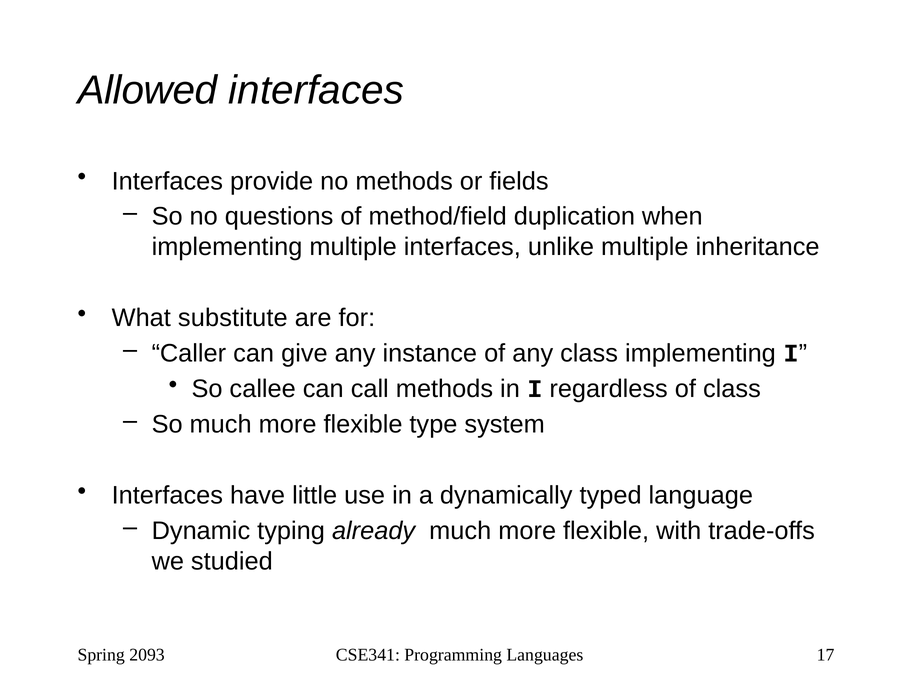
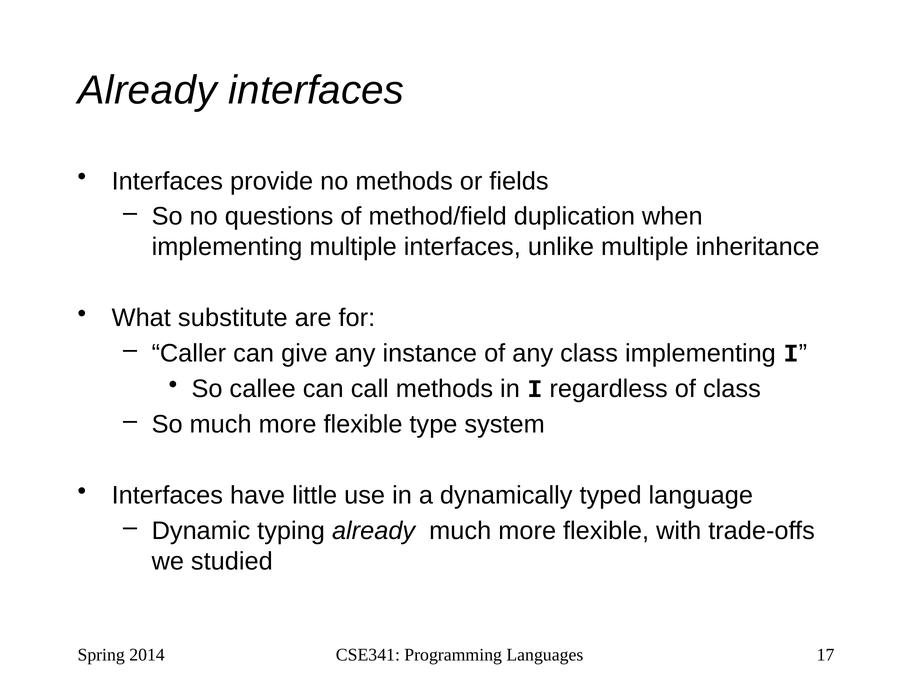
Allowed: Allowed -> Already (147, 90)
2093: 2093 -> 2014 (147, 655)
